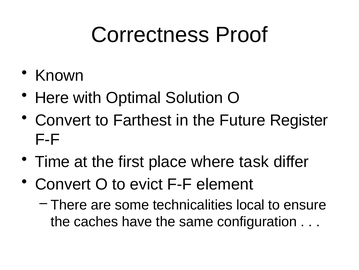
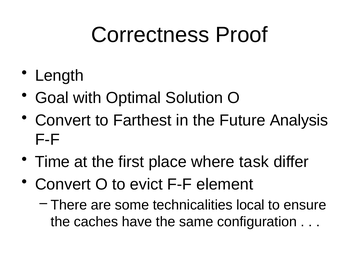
Known: Known -> Length (59, 75)
Here: Here -> Goal (52, 98)
Register: Register -> Analysis (299, 120)
